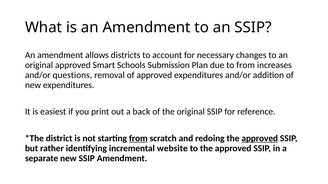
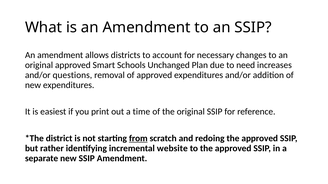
Submission: Submission -> Unchanged (169, 65)
to from: from -> need (246, 65)
back: back -> time (141, 112)
approved underline: present -> none (260, 139)
